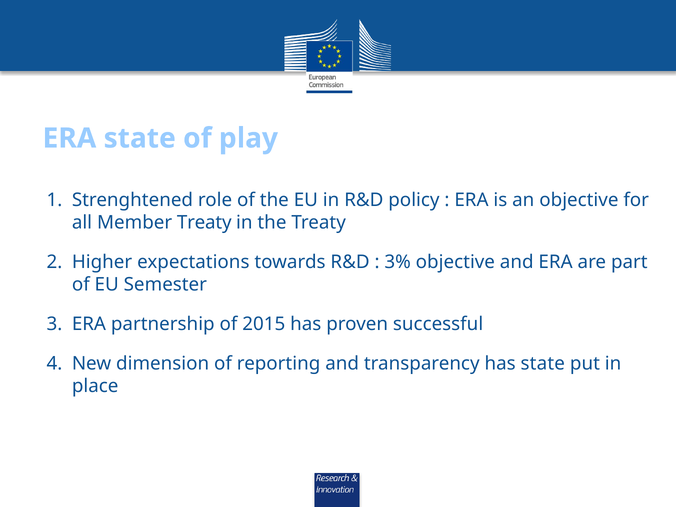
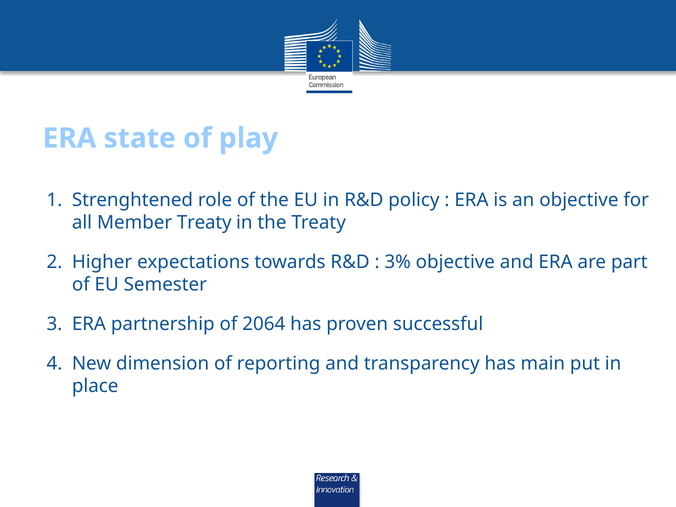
2015: 2015 -> 2064 (264, 324)
has state: state -> main (543, 364)
